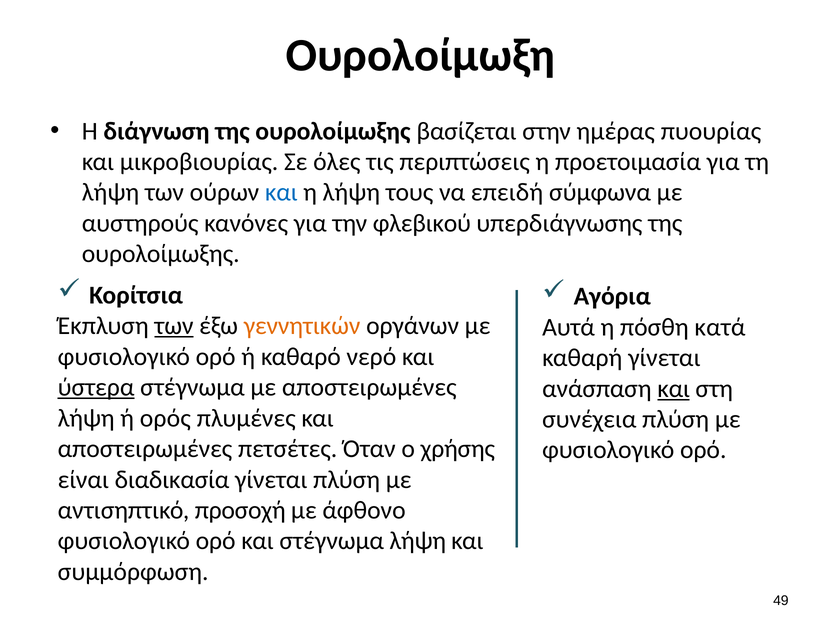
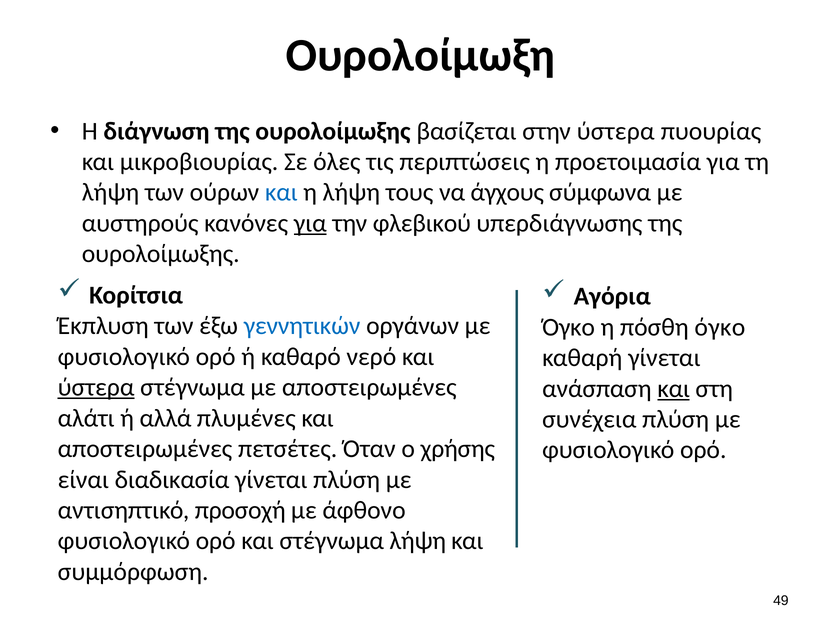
στην ημέρας: ημέρας -> ύστερα (616, 131)
επειδή: επειδή -> άγχους (507, 193)
για underline: none -> present (310, 223)
των underline: present -> none (174, 326)
γεννητικών colour: orange -> blue (302, 326)
Αυτά: Αυτά -> Όγκο (569, 327)
πόσθη κατά: κατά -> όγκο (720, 327)
λήψη: λήψη -> αλάτι (86, 418)
ορός: ορός -> αλλά (166, 418)
